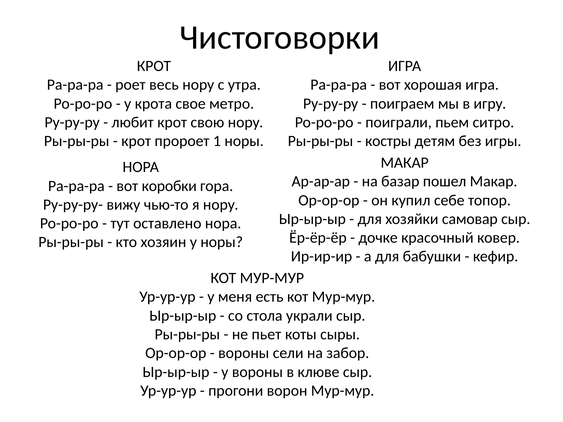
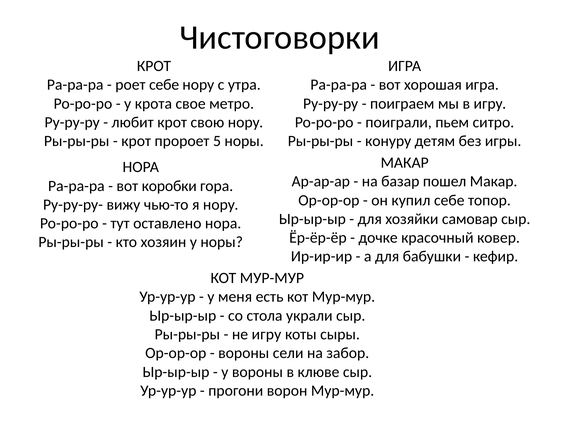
роет весь: весь -> себе (164, 85)
1: 1 -> 5 (217, 141)
костры: костры -> конуру (388, 141)
не пьет: пьет -> игру (266, 335)
